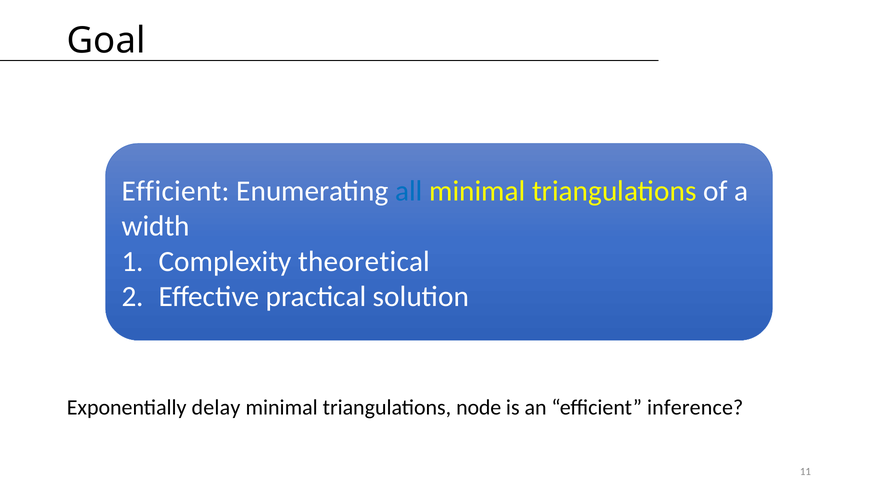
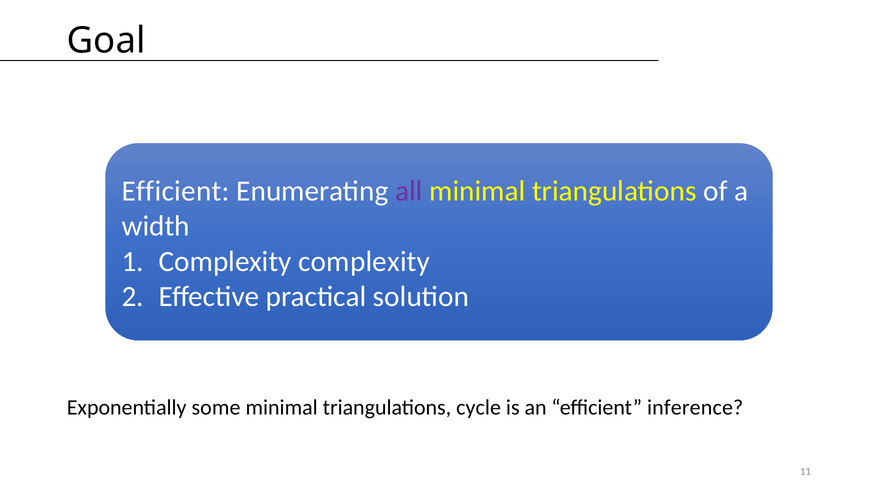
all colour: blue -> purple (409, 191)
Complexity theoretical: theoretical -> complexity (364, 261)
delay: delay -> some (216, 407)
node: node -> cycle (479, 407)
